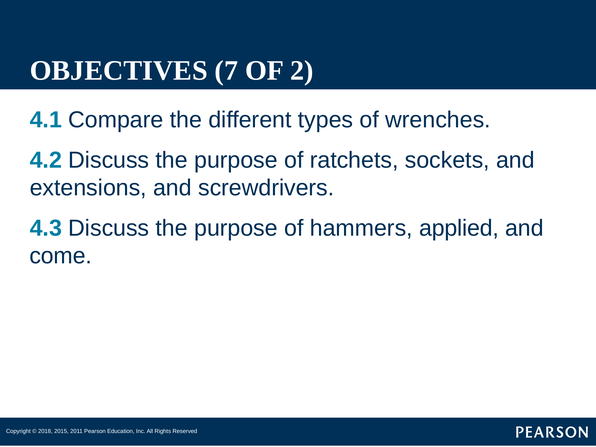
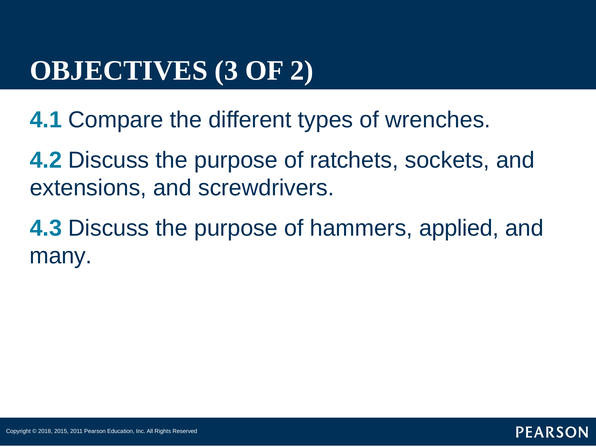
7: 7 -> 3 (226, 71)
come: come -> many (61, 256)
